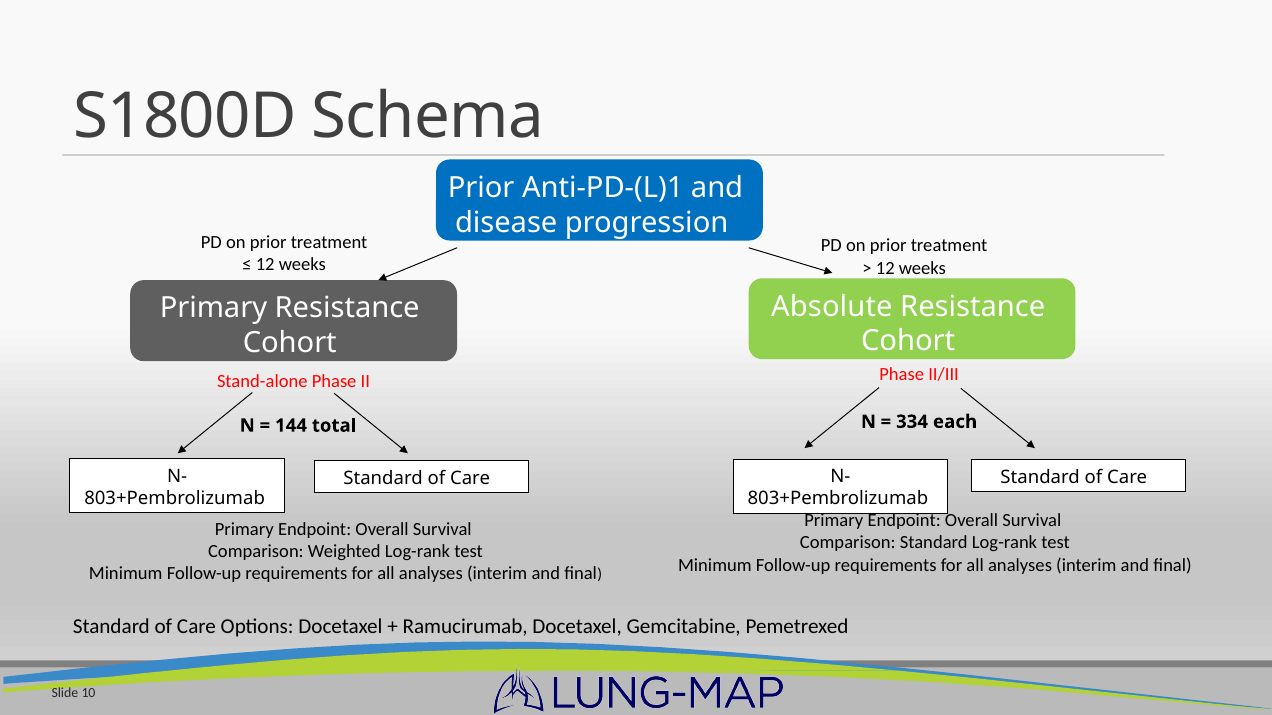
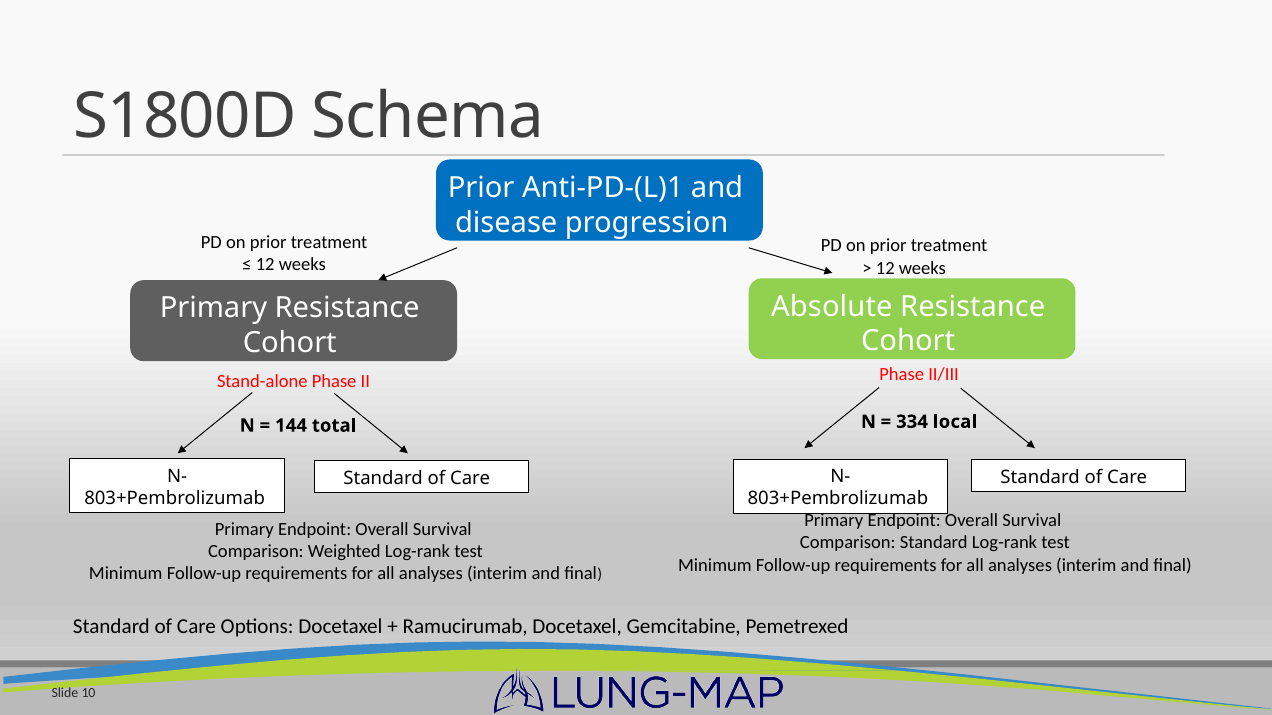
each: each -> local (955, 422)
